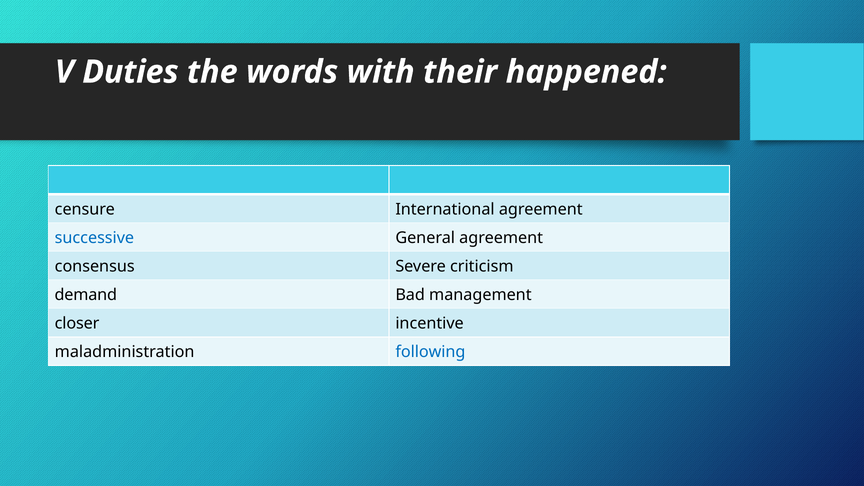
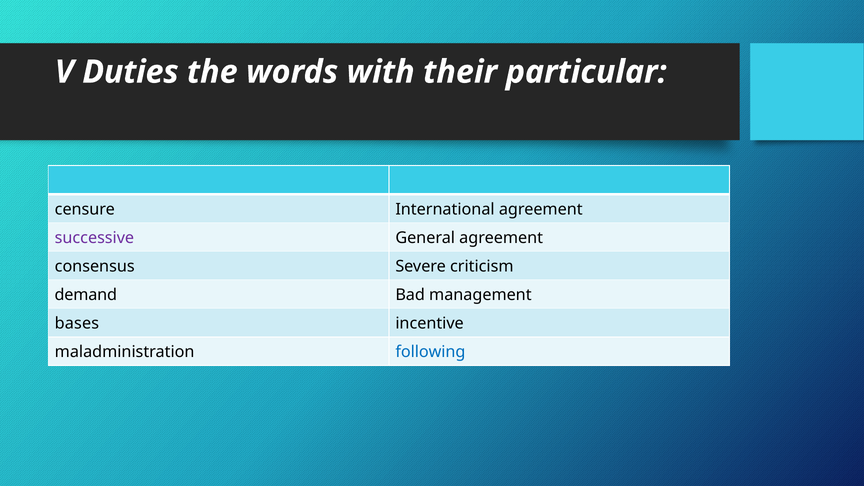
happened: happened -> particular (586, 72)
successive colour: blue -> purple (94, 238)
closer: closer -> bases (77, 323)
